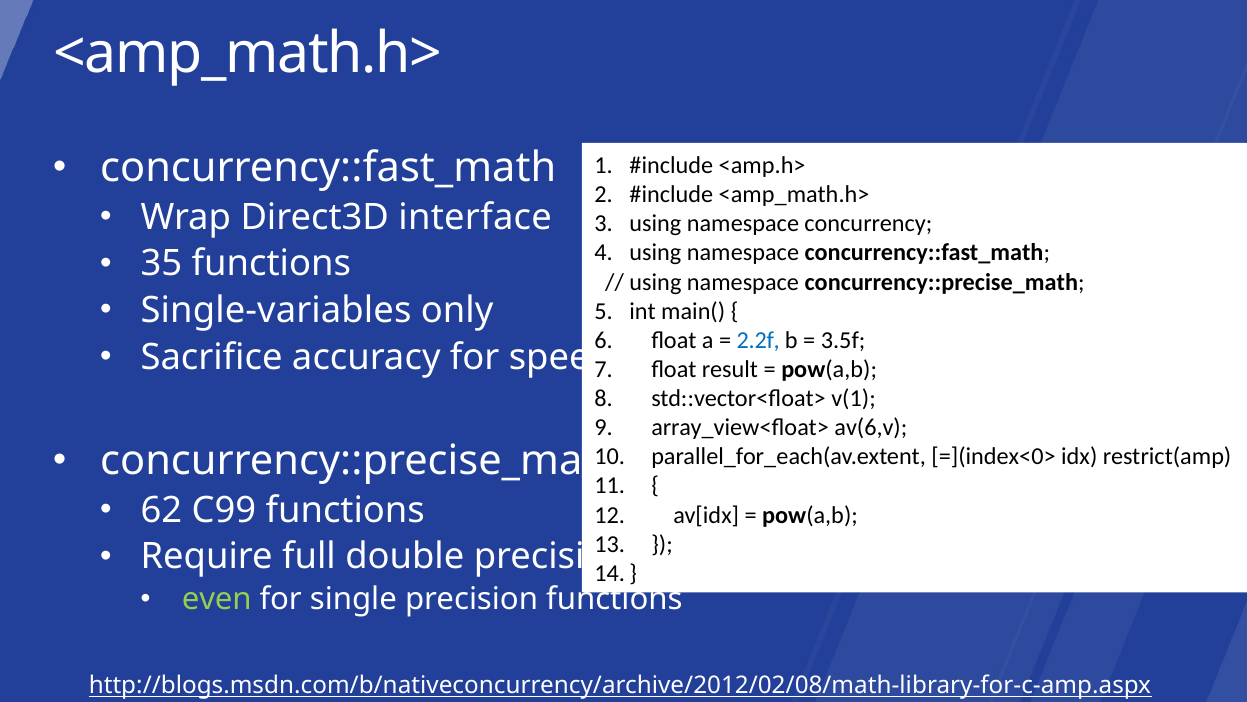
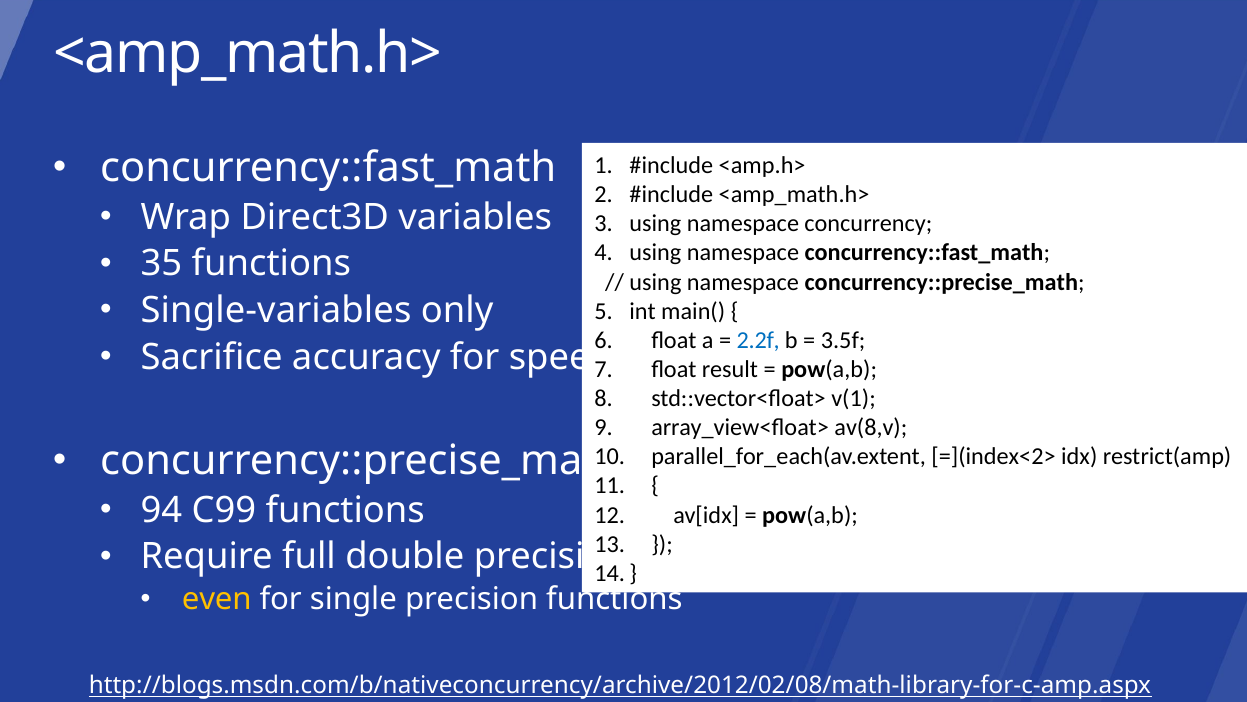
interface: interface -> variables (475, 217)
av(6,v: av(6,v -> av(8,v (871, 427)
=](index<0>: =](index<0> -> =](index<2> (994, 456)
62: 62 -> 94 (161, 510)
even colour: light green -> yellow (217, 599)
